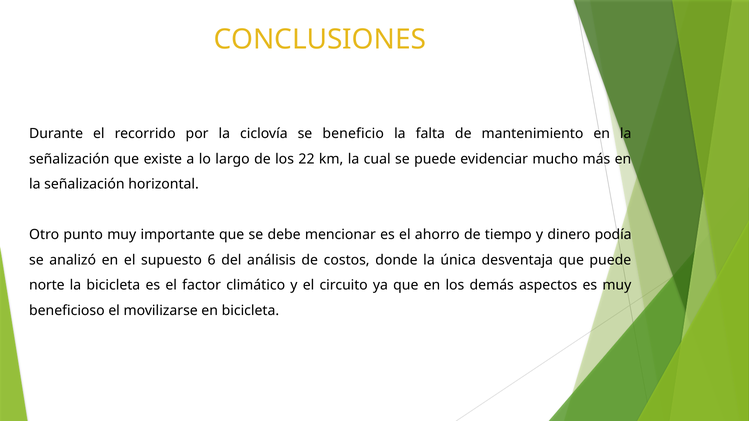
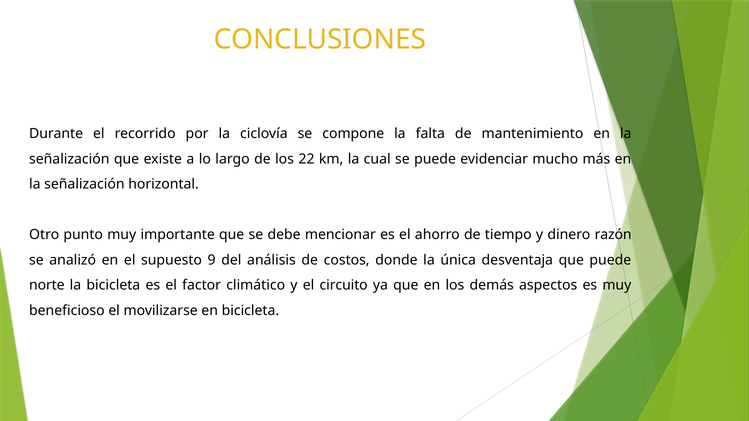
beneficio: beneficio -> compone (353, 134)
podía: podía -> razón (613, 235)
6: 6 -> 9 (212, 260)
